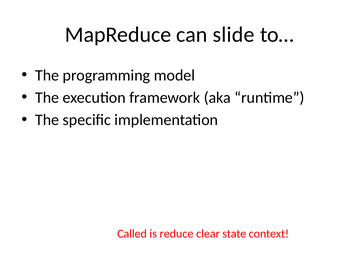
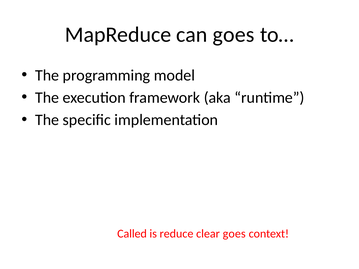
can slide: slide -> goes (234, 35)
clear state: state -> goes (234, 234)
